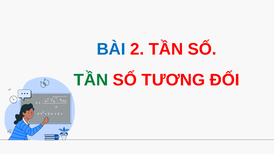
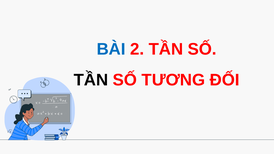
TẦN colour: green -> black (91, 80)
